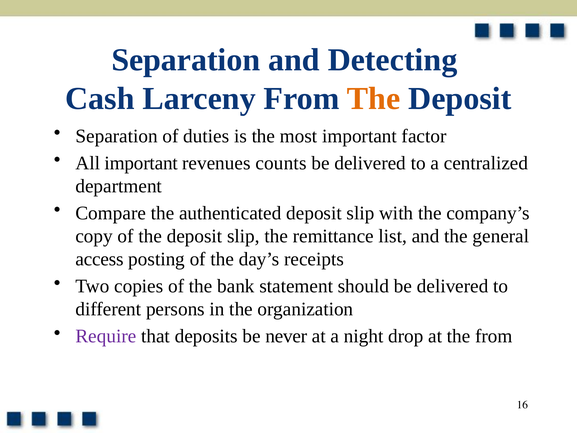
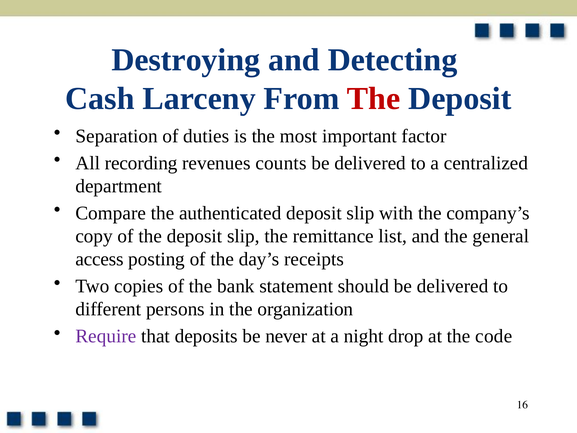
Separation: Separation -> Destroying (186, 60)
The colour: orange -> red (374, 98)
All important: important -> recording (141, 163)
the from: from -> code (494, 336)
